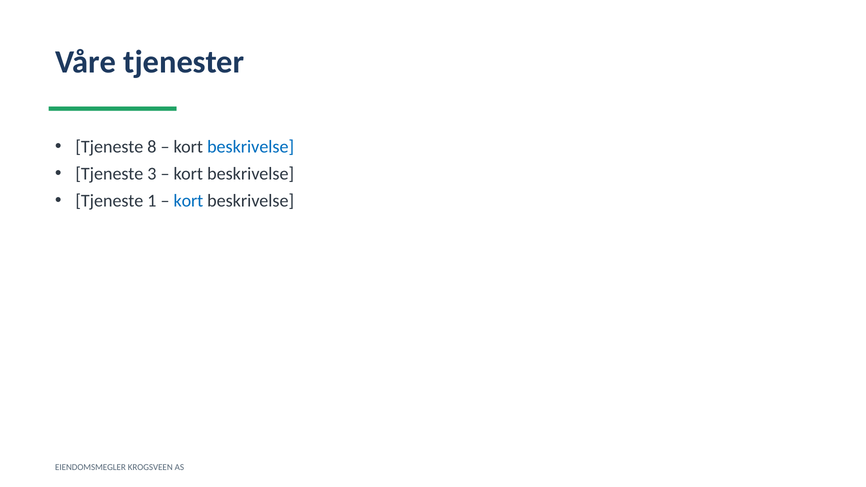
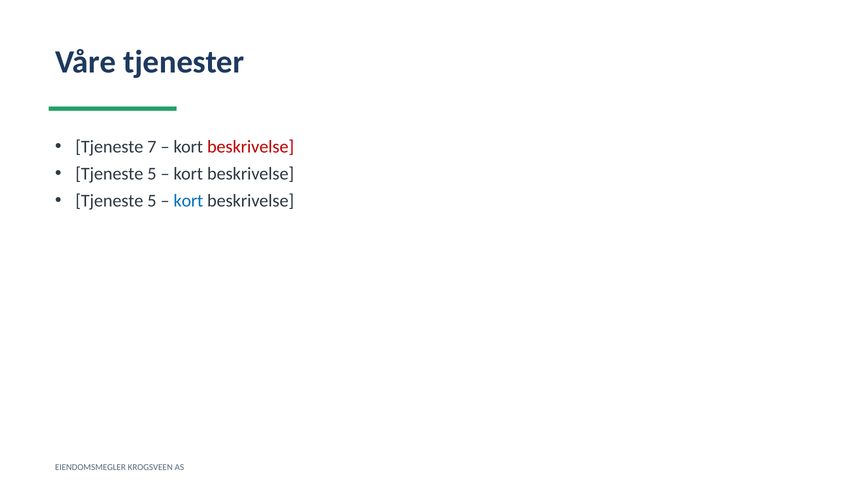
8: 8 -> 7 (152, 147)
beskrivelse colour: blue -> red (251, 147)
3: 3 -> 5 (152, 174)
1: 1 -> 5 (152, 201)
